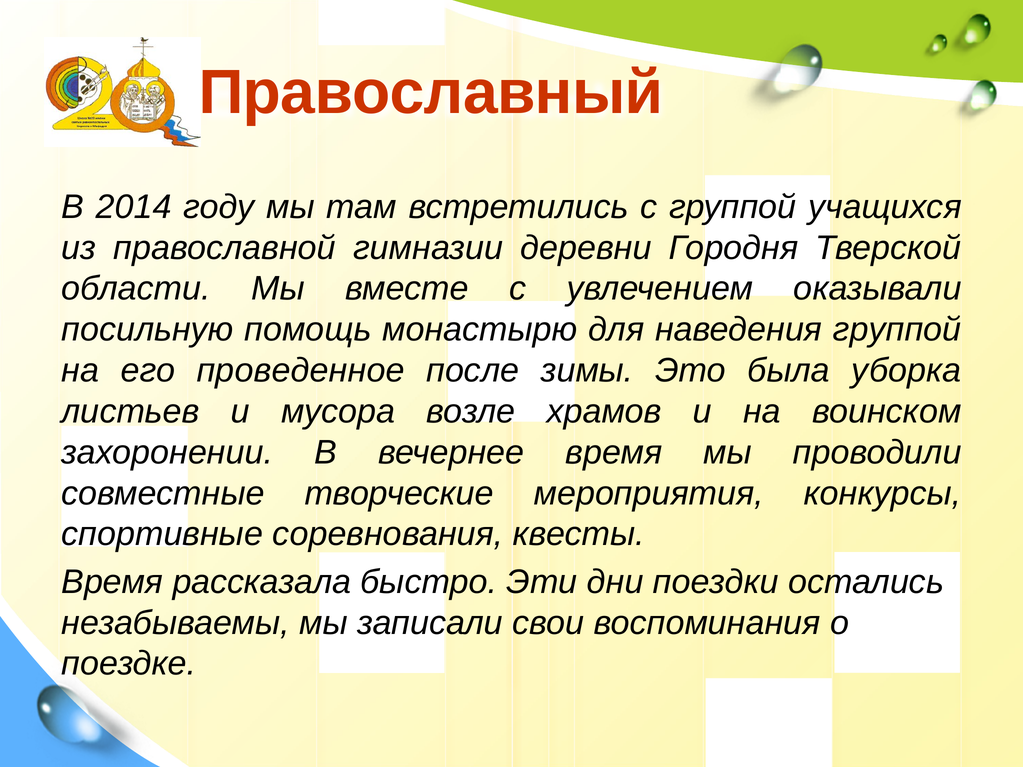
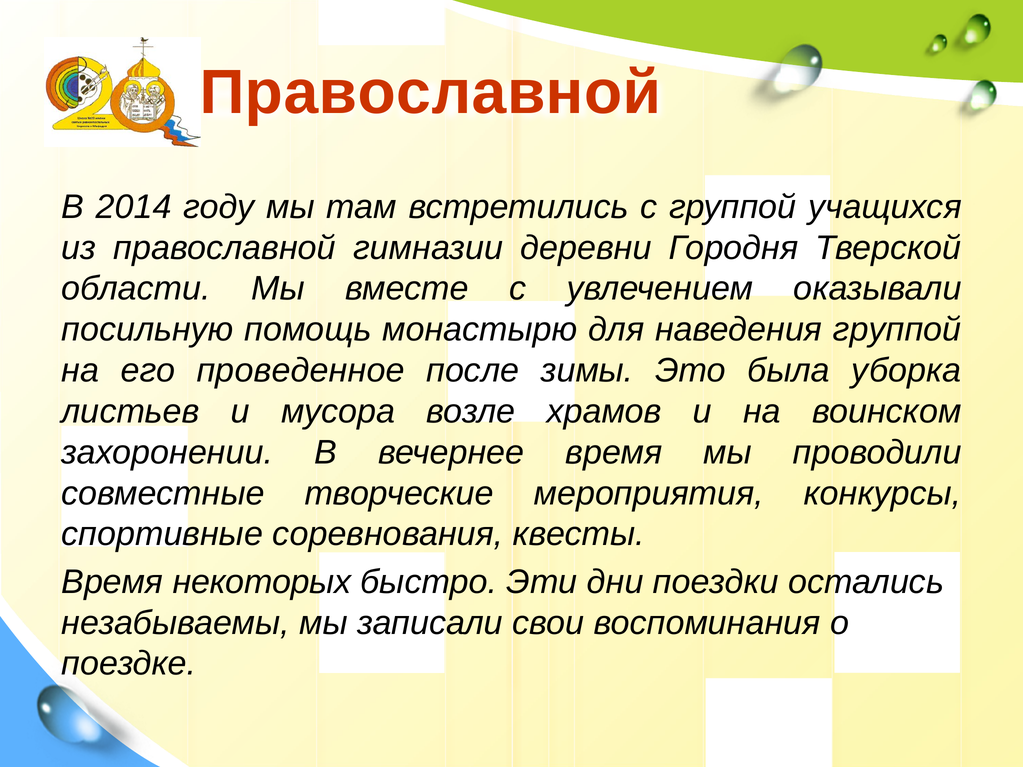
Православный: Православный -> Православной (430, 93)
рассказала: рассказала -> некоторых (262, 582)
